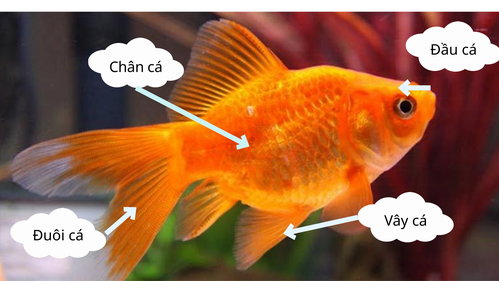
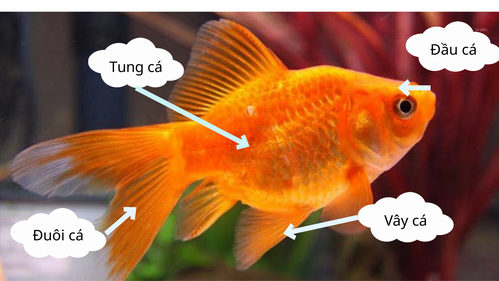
Chân: Chân -> Tung (127, 67)
